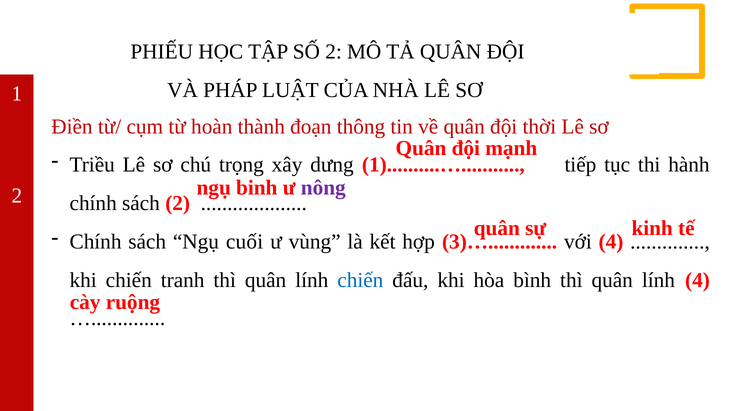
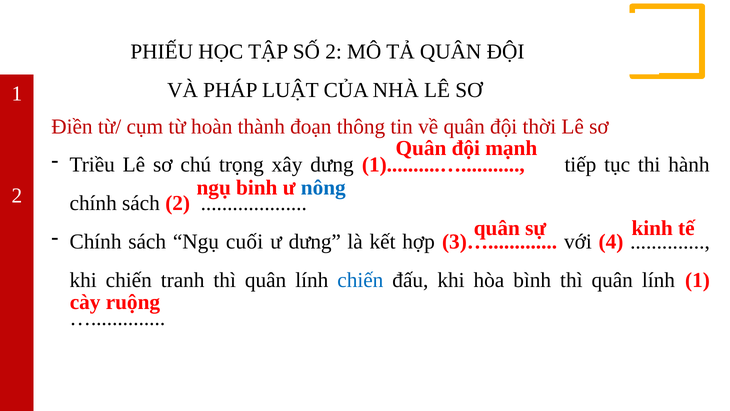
nông colour: purple -> blue (323, 187)
ư vùng: vùng -> dưng (315, 241)
lính 4: 4 -> 1 (697, 280)
